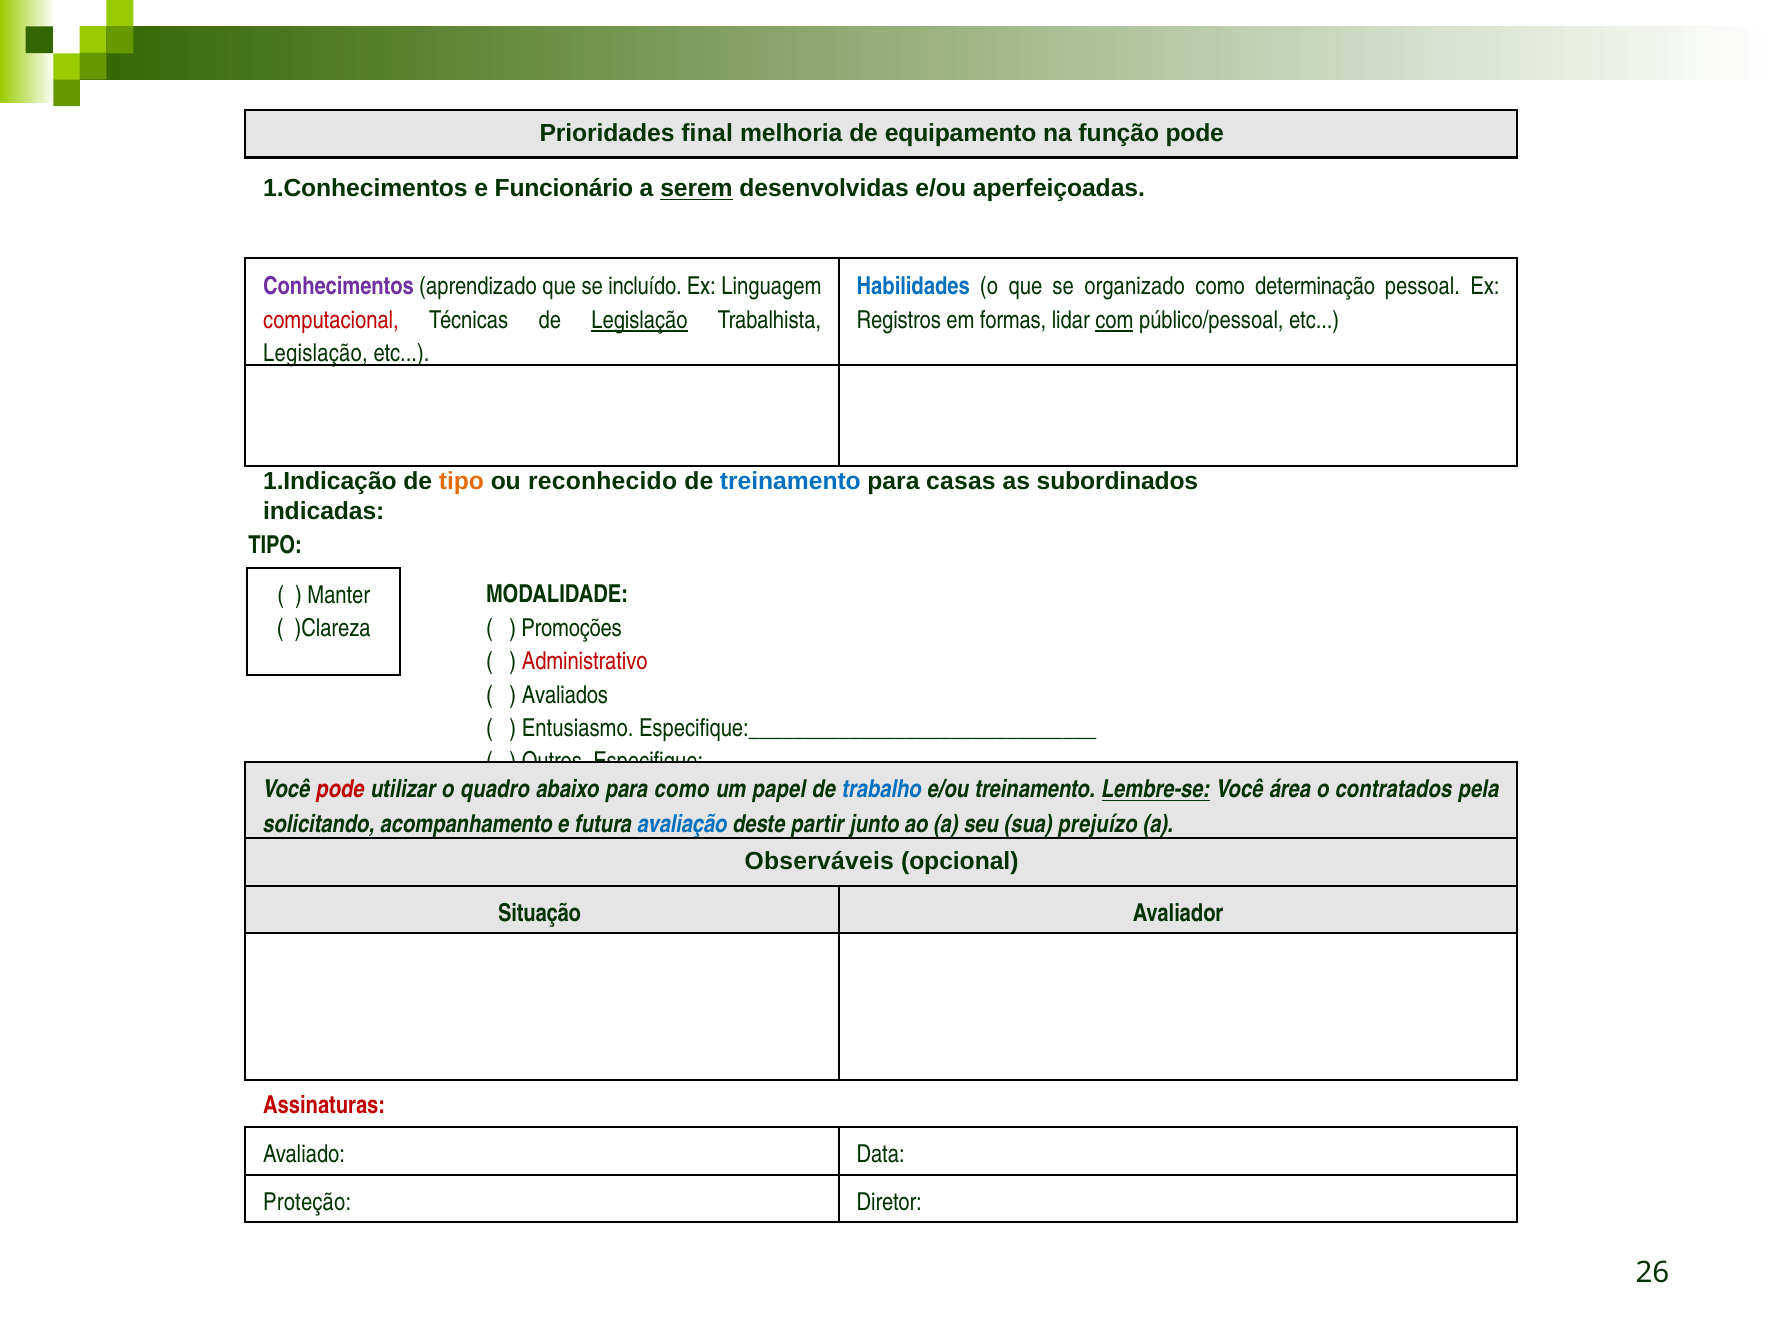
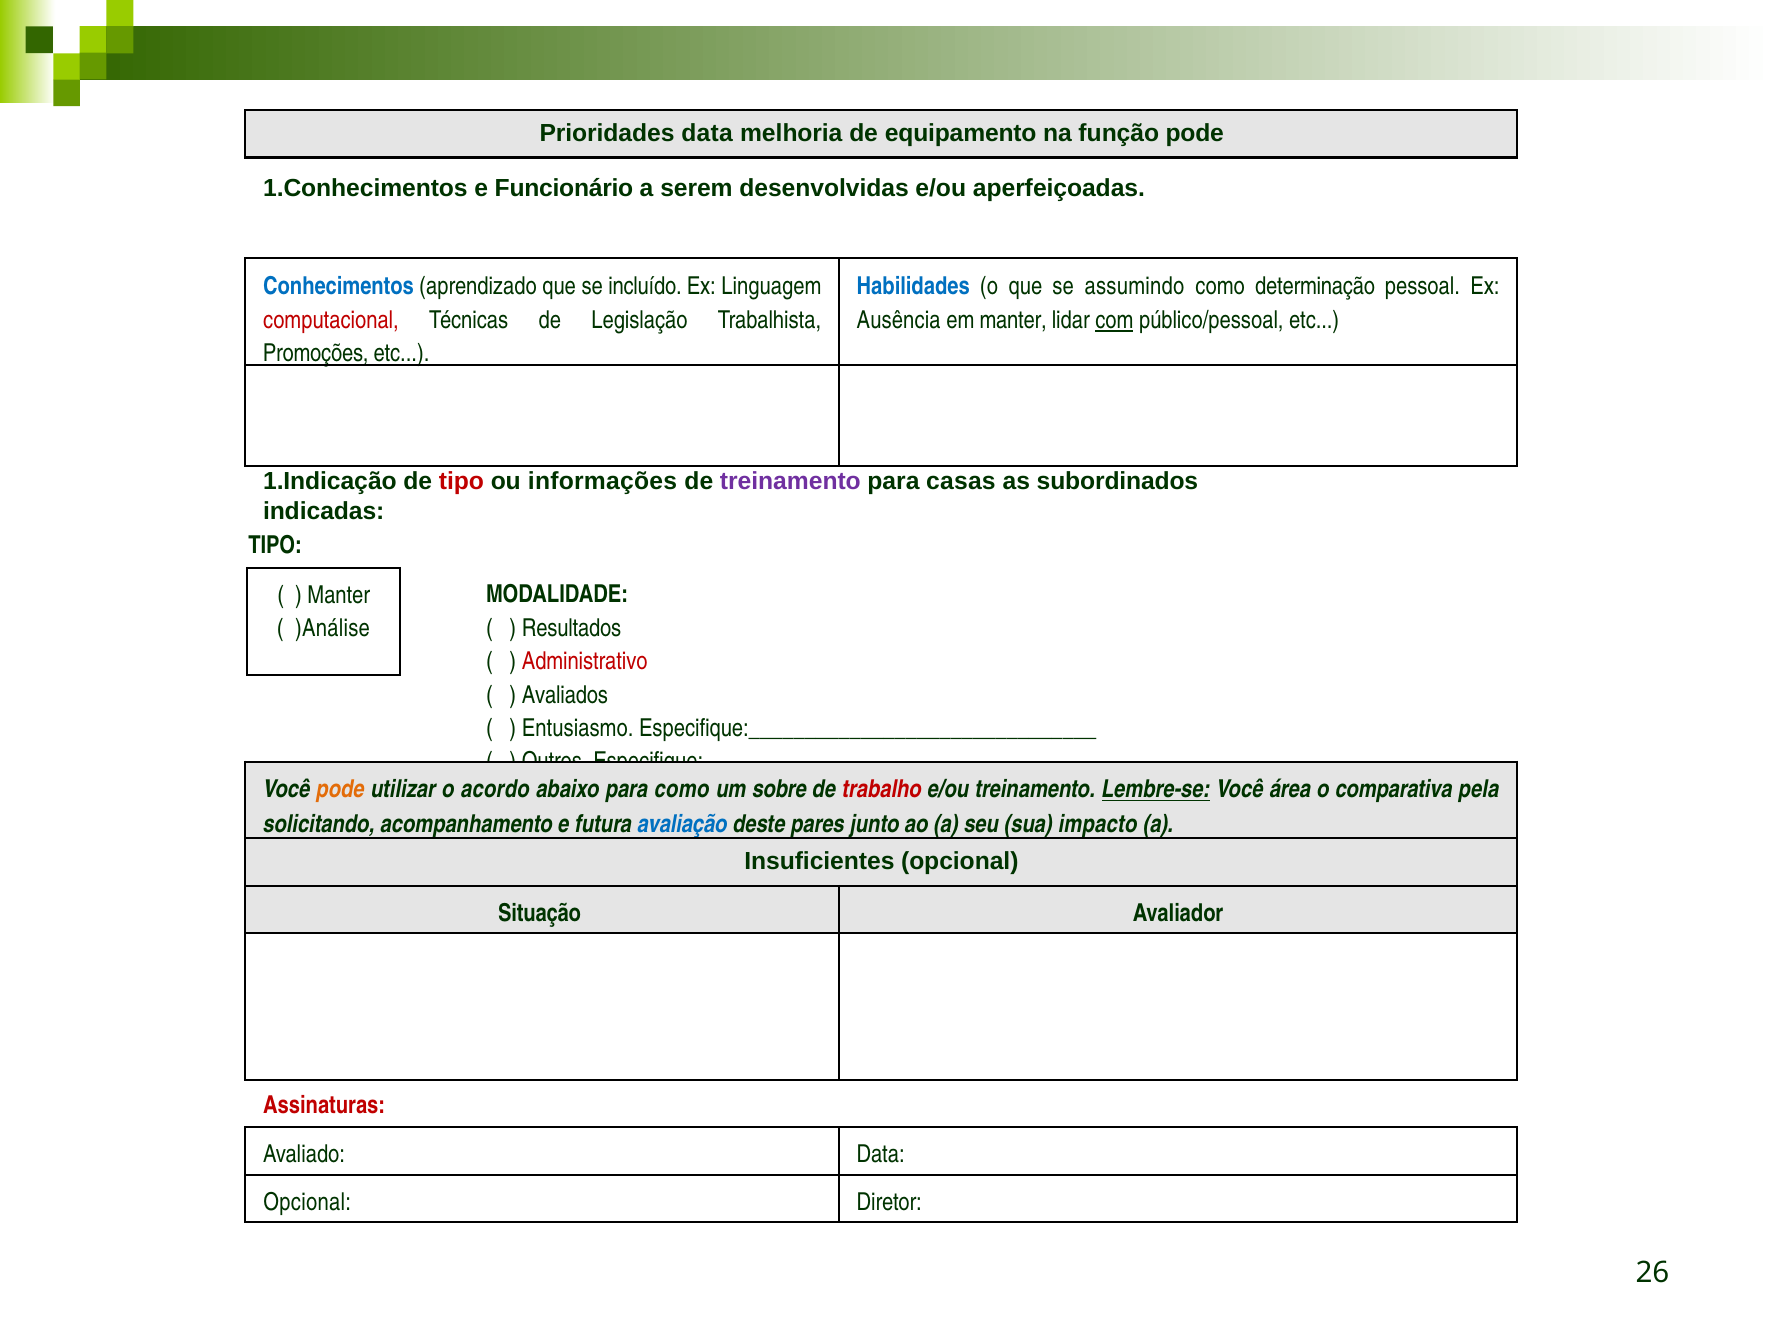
Prioridades final: final -> data (707, 133)
serem underline: present -> none (696, 189)
Conhecimentos colour: purple -> blue (339, 286)
organizado: organizado -> assumindo (1134, 286)
Legislação underline: present -> none (640, 320)
Registros: Registros -> Ausência (899, 320)
em formas: formas -> manter (1013, 320)
Legislação: Legislação -> Promoções (316, 354)
tipo colour: orange -> red (461, 482)
reconhecido: reconhecido -> informações (603, 482)
treinamento colour: blue -> purple (790, 482)
Promoções: Promoções -> Resultados (572, 628)
)Clareza: )Clareza -> )Análise (332, 629)
pode colour: red -> orange (340, 790)
quadro: quadro -> acordo (495, 790)
papel: papel -> sobre (779, 790)
trabalho colour: blue -> red (882, 790)
contratados: contratados -> comparativa (1394, 790)
partir: partir -> pares (818, 824)
prejuízo: prejuízo -> impacto (1098, 824)
Observáveis: Observáveis -> Insuficientes (819, 861)
Proteção: Proteção -> Opcional (307, 1202)
